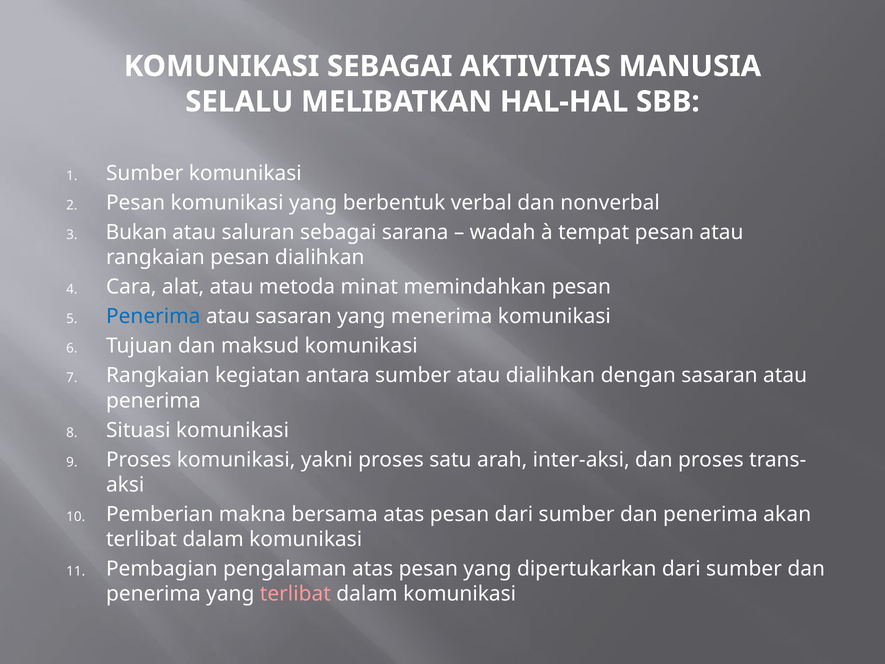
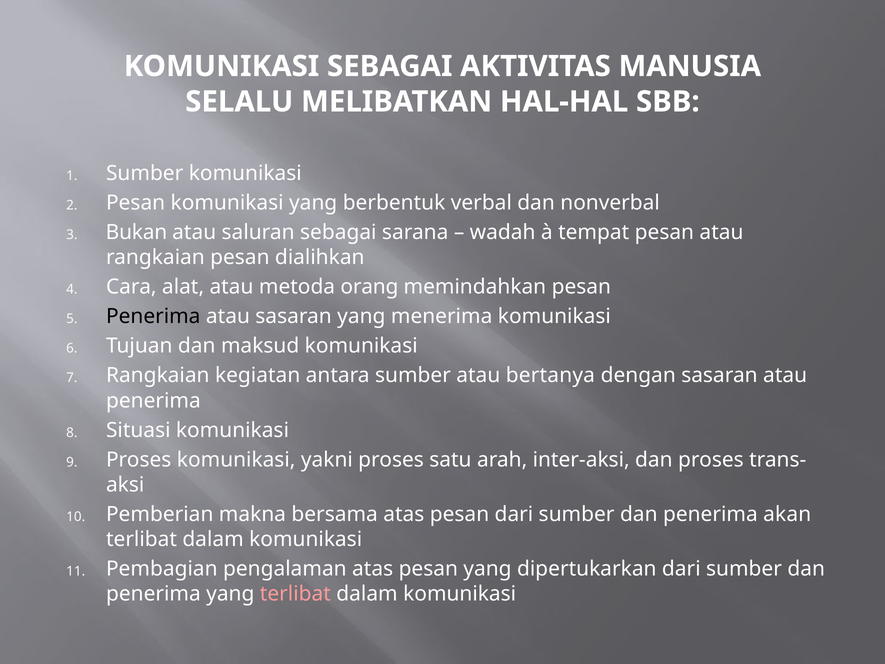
minat: minat -> orang (369, 287)
Penerima colour: blue -> black (153, 316)
atau dialihkan: dialihkan -> bertanya (550, 375)
